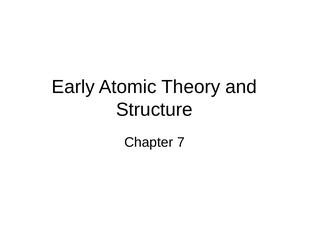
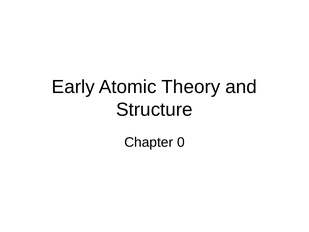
7: 7 -> 0 (181, 142)
